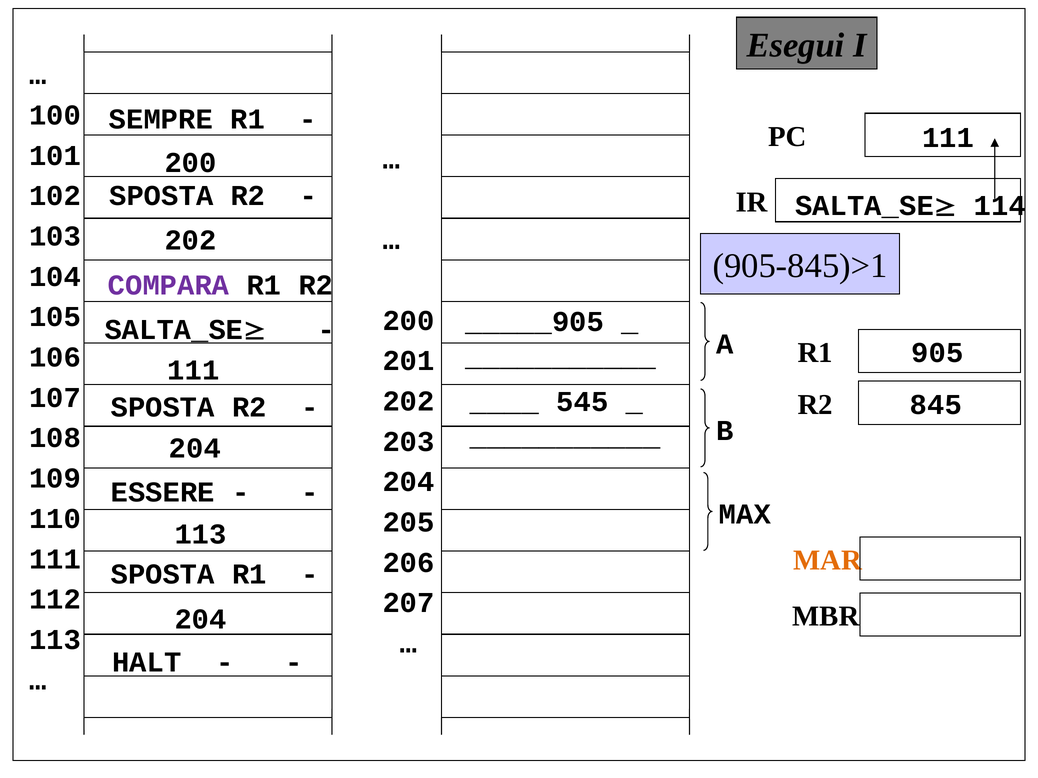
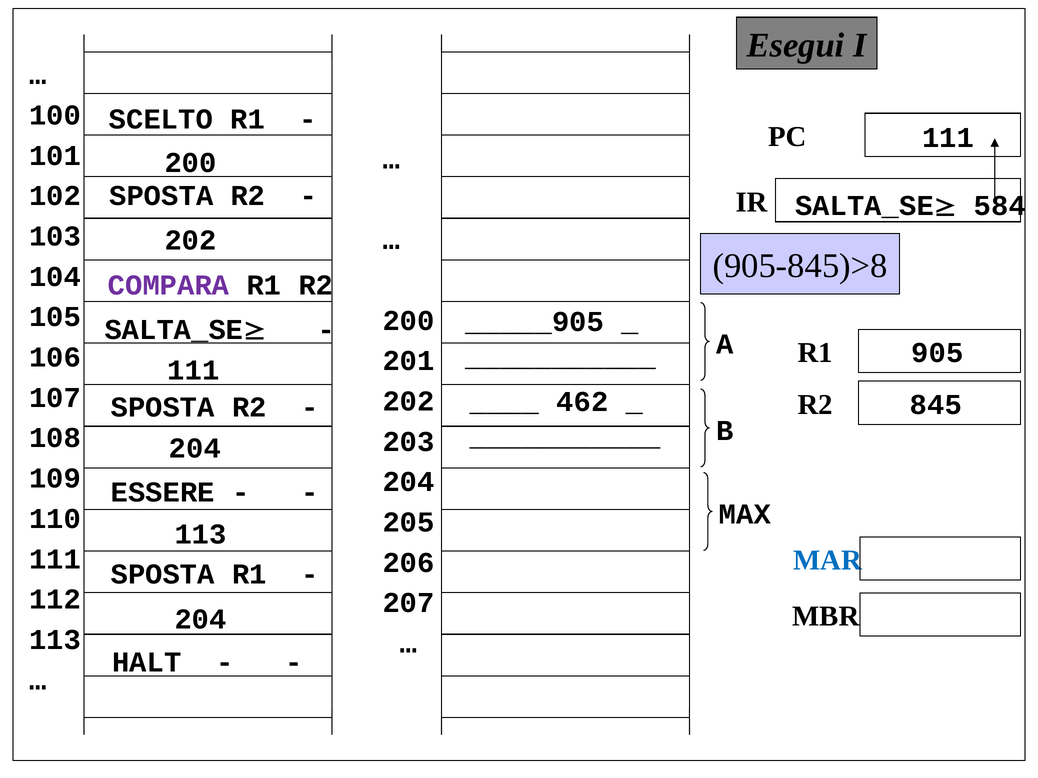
SEMPRE: SEMPRE -> SCELTO (161, 119)
114: 114 -> 584 (1000, 206)
905-845)>1: 905-845)>1 -> 905-845)>8 (800, 266)
545: 545 -> 462 (582, 402)
MAR colour: orange -> blue (828, 561)
